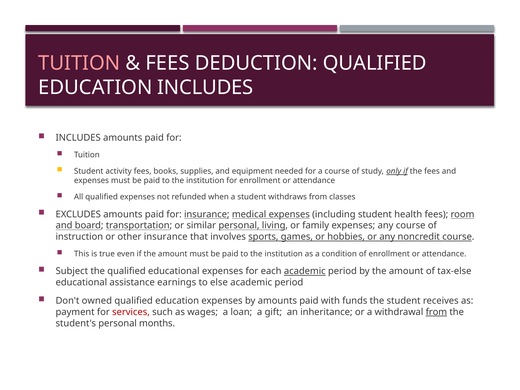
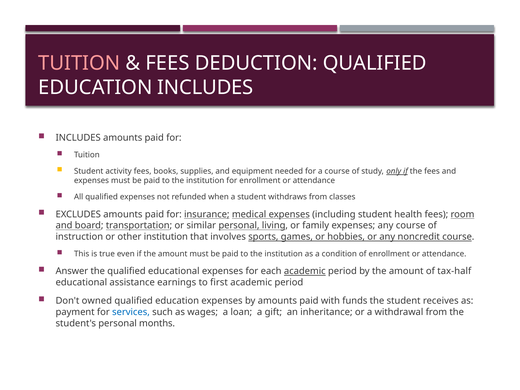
other insurance: insurance -> institution (166, 237)
Subject: Subject -> Answer (72, 271)
tax-else: tax-else -> tax-half (454, 271)
else: else -> first (219, 282)
services colour: red -> blue (131, 312)
from underline: present -> none (436, 312)
